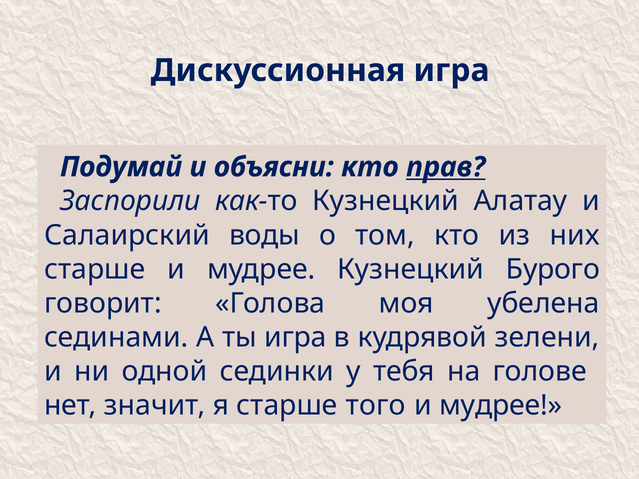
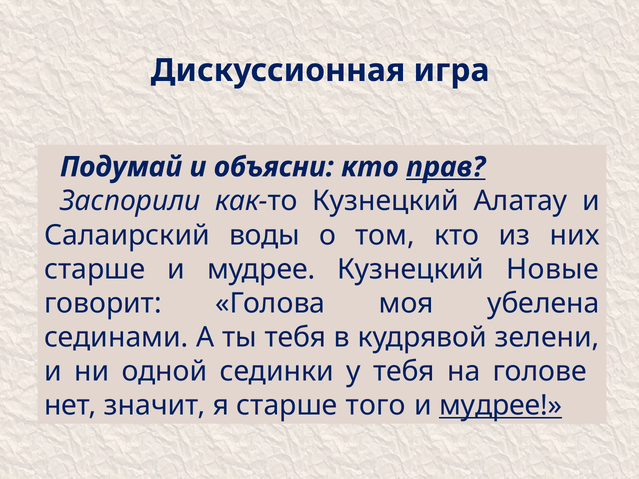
Бурого: Бурого -> Новые (553, 269)
ты игра: игра -> тебя (296, 338)
мудрее underline: none -> present (501, 406)
